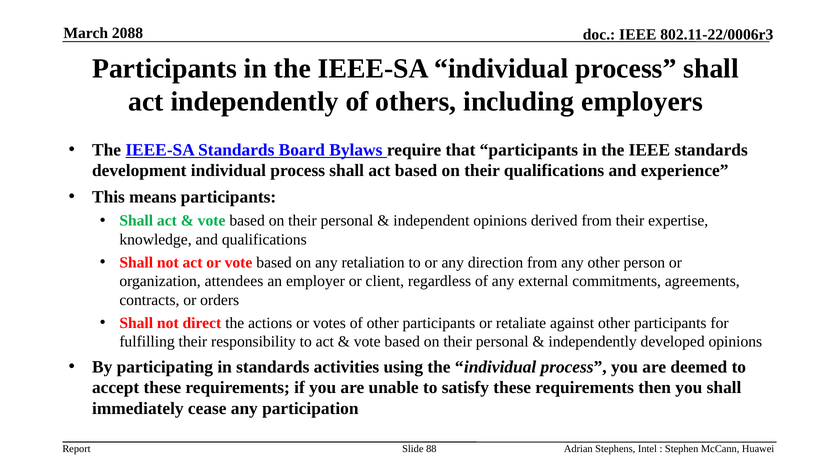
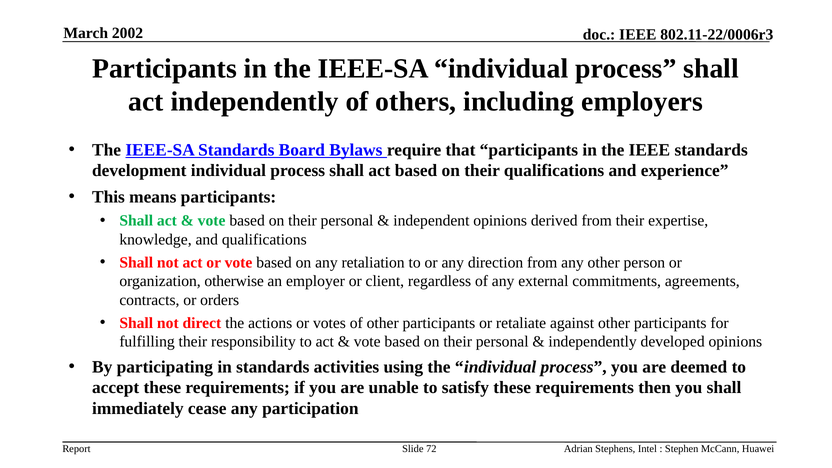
2088: 2088 -> 2002 (128, 33)
attendees: attendees -> otherwise (234, 281)
88: 88 -> 72 (431, 449)
